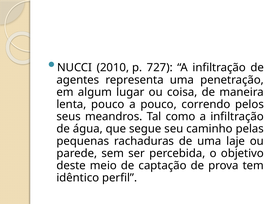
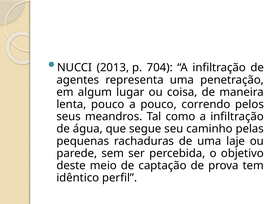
2010: 2010 -> 2013 (113, 68)
727: 727 -> 704 (160, 68)
